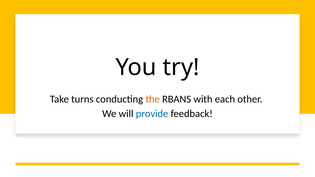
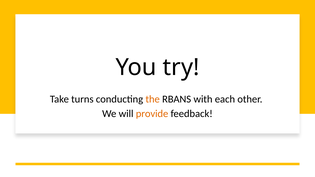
provide colour: blue -> orange (152, 114)
